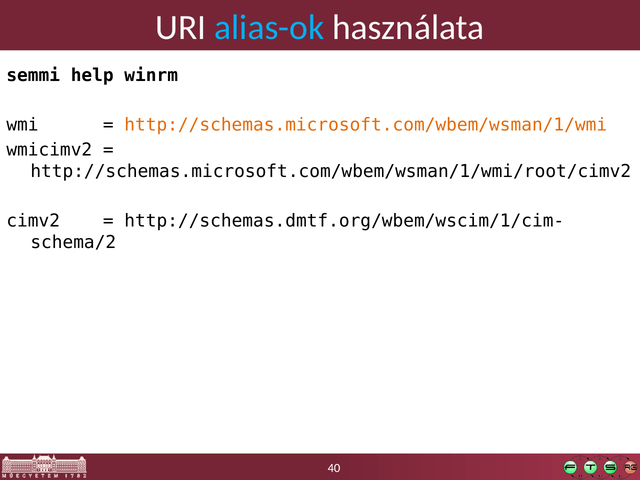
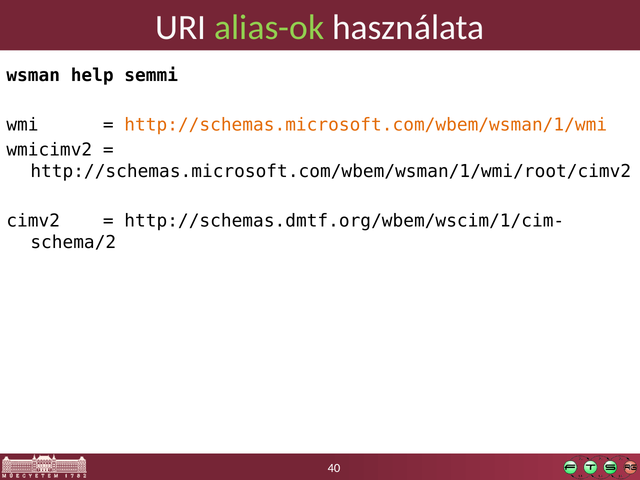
alias-ok colour: light blue -> light green (269, 28)
semmi: semmi -> wsman (33, 75)
winrm: winrm -> semmi (151, 75)
